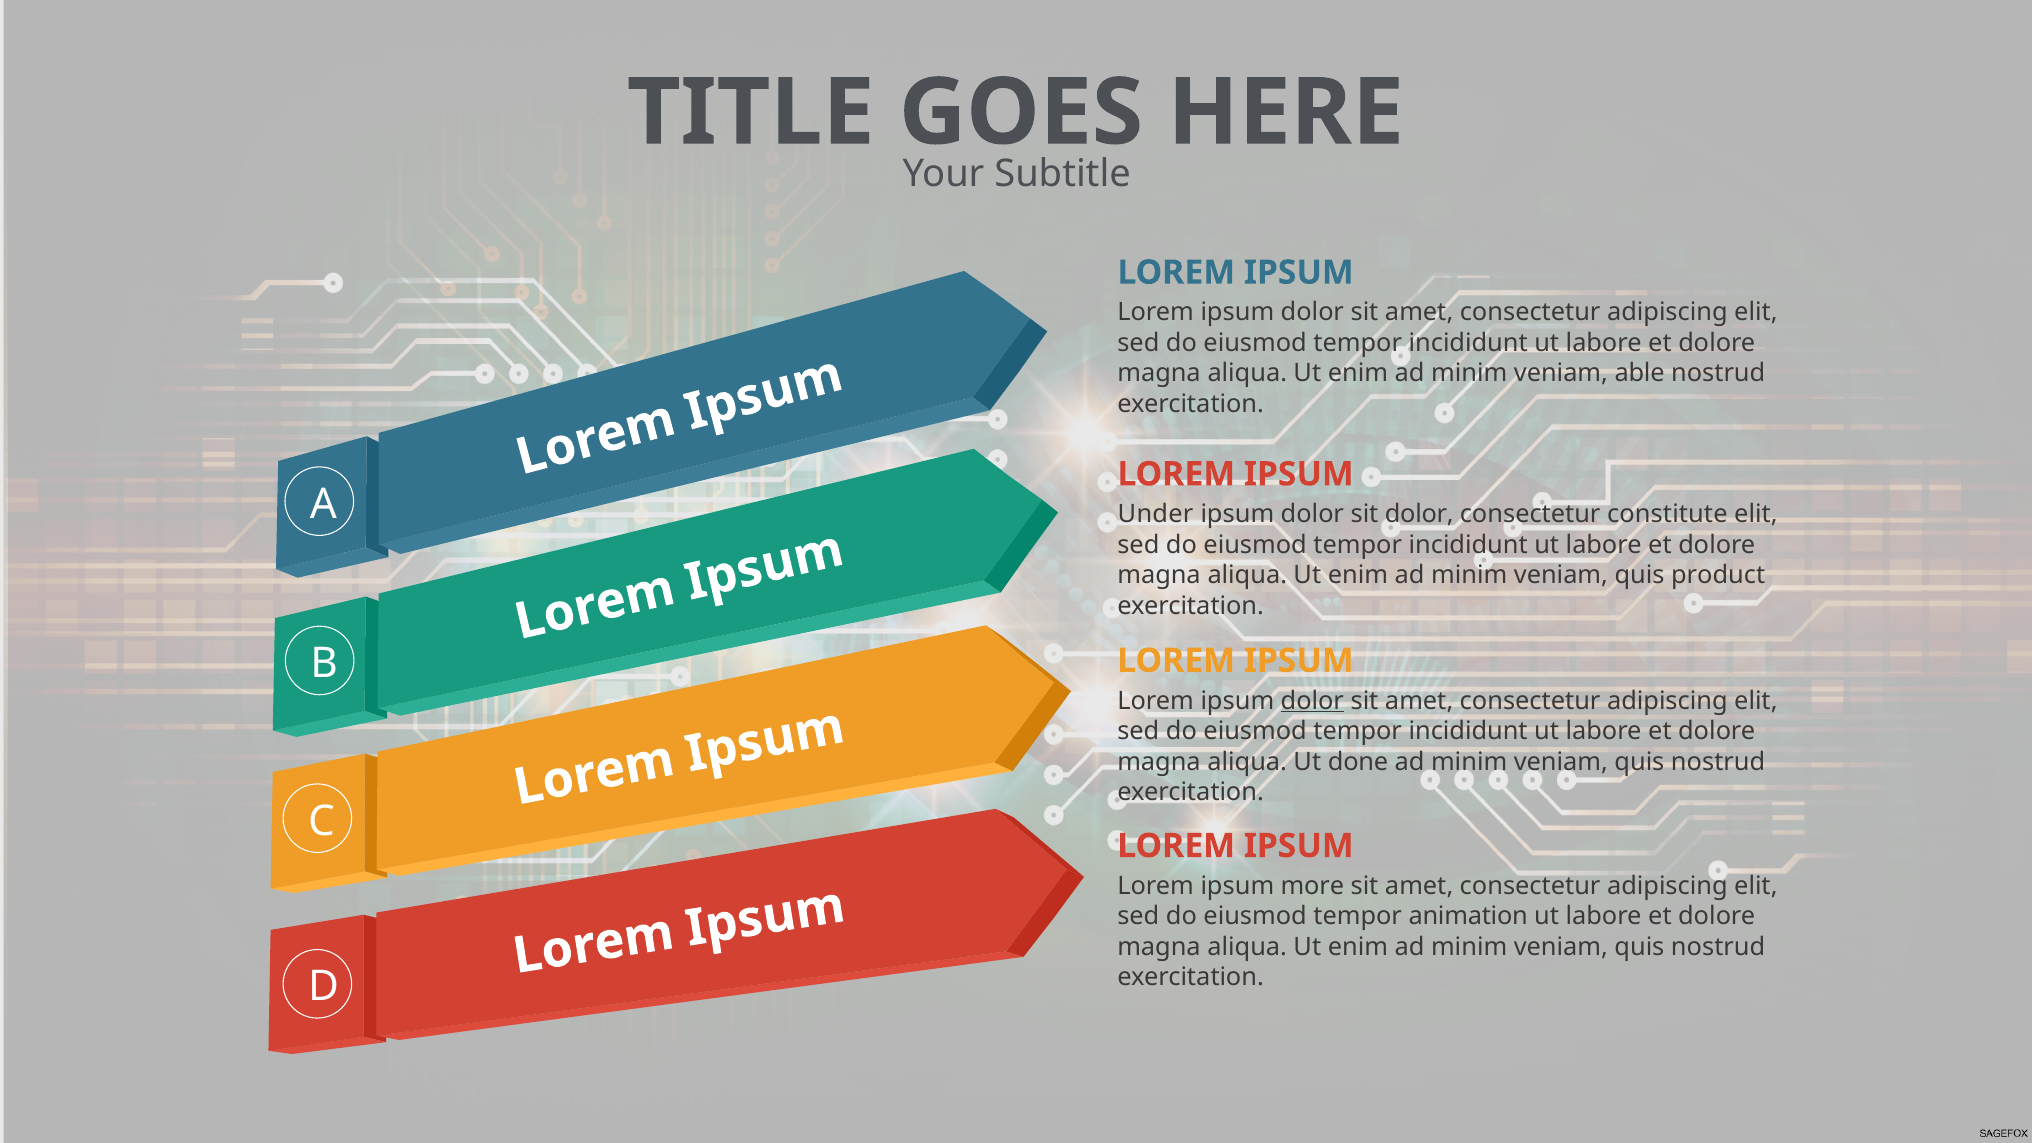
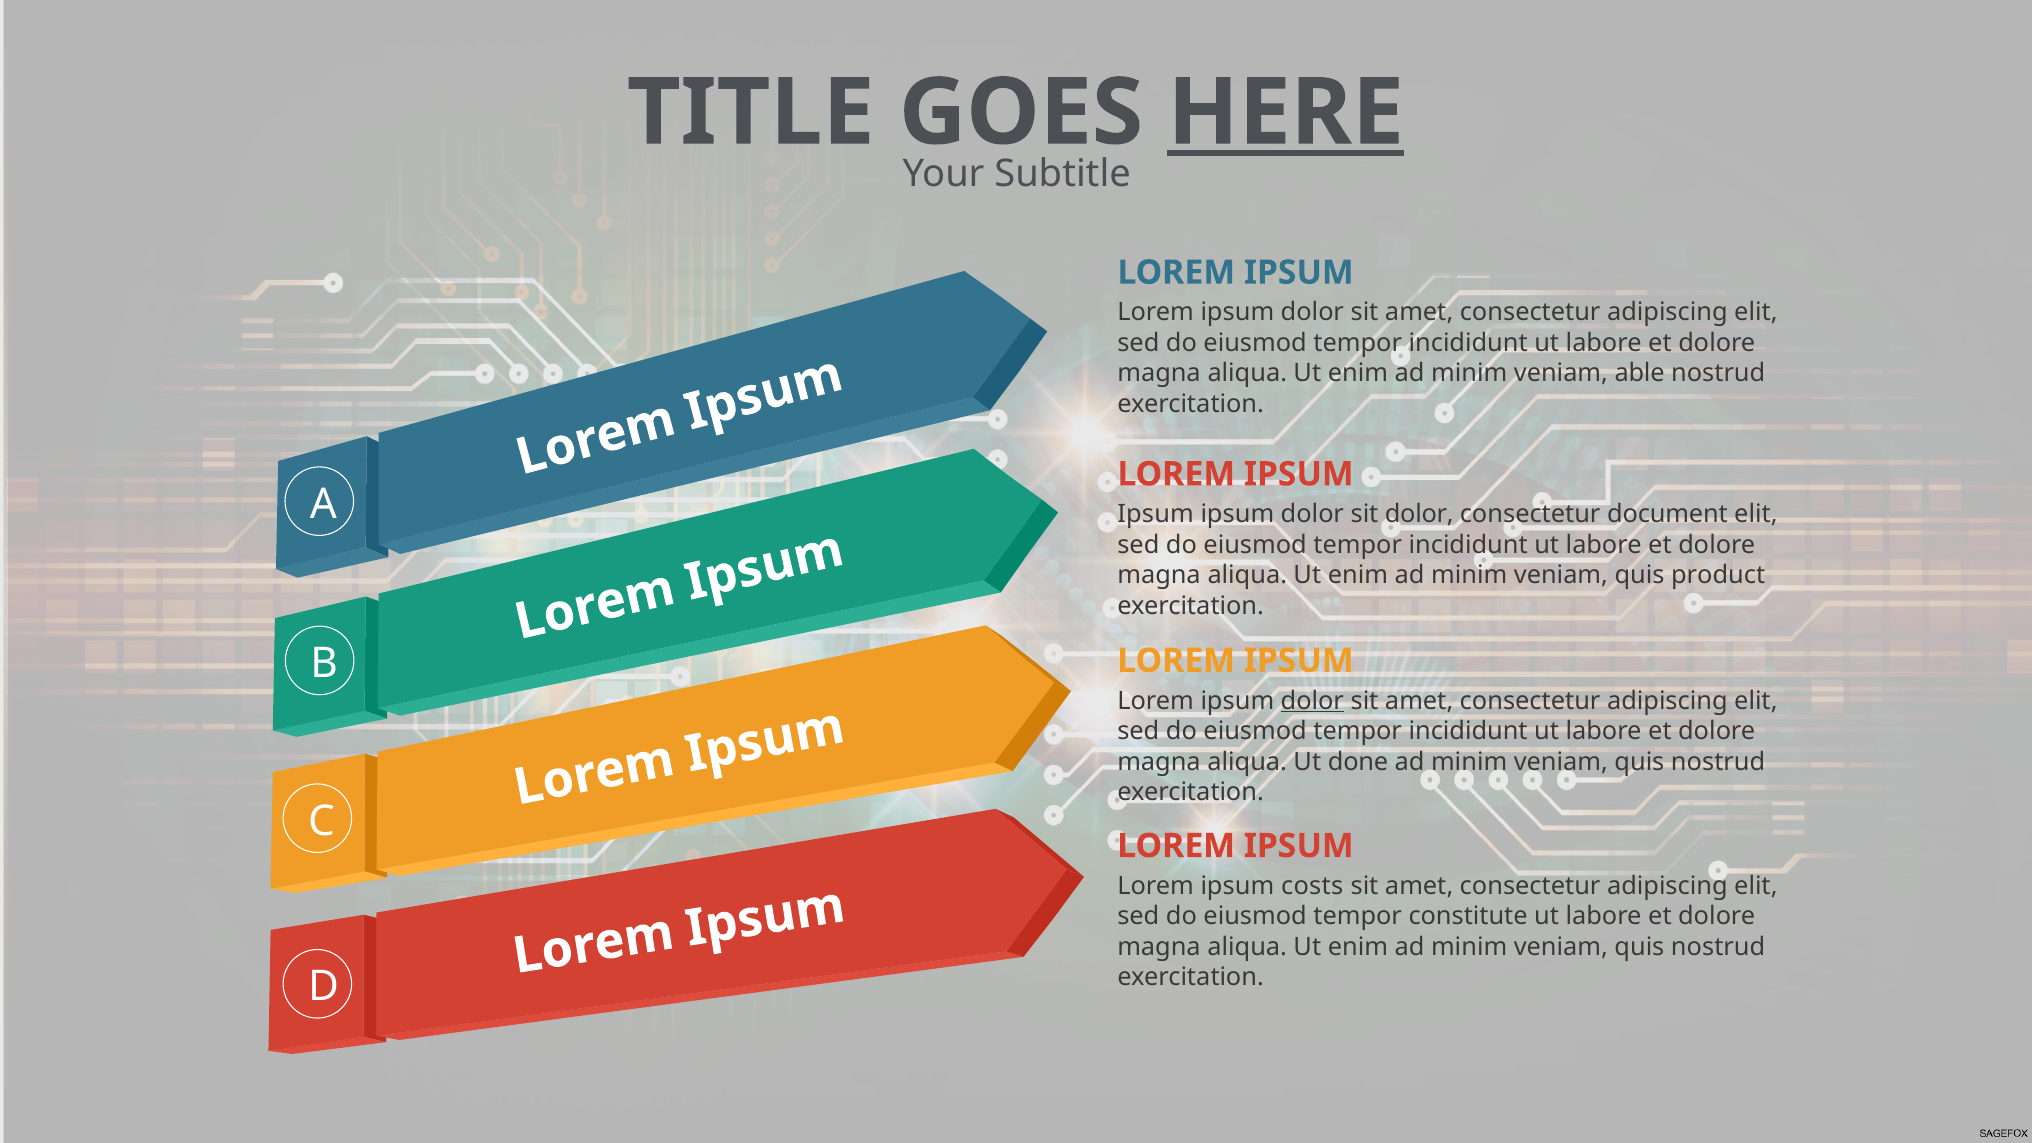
HERE underline: none -> present (1286, 113)
Under: Under -> Ipsum (1156, 514)
constitute: constitute -> document (1668, 514)
more: more -> costs (1312, 886)
animation: animation -> constitute (1468, 916)
